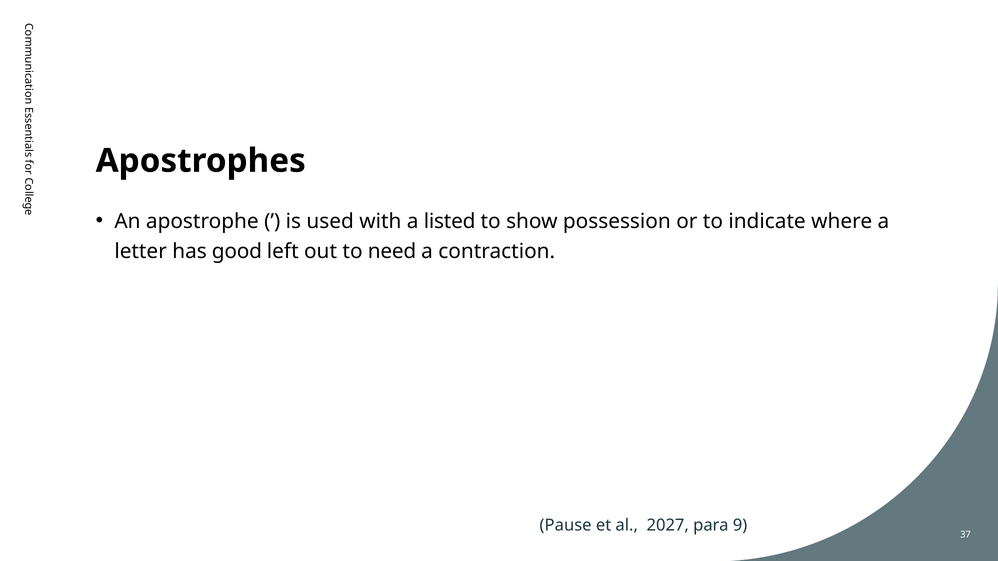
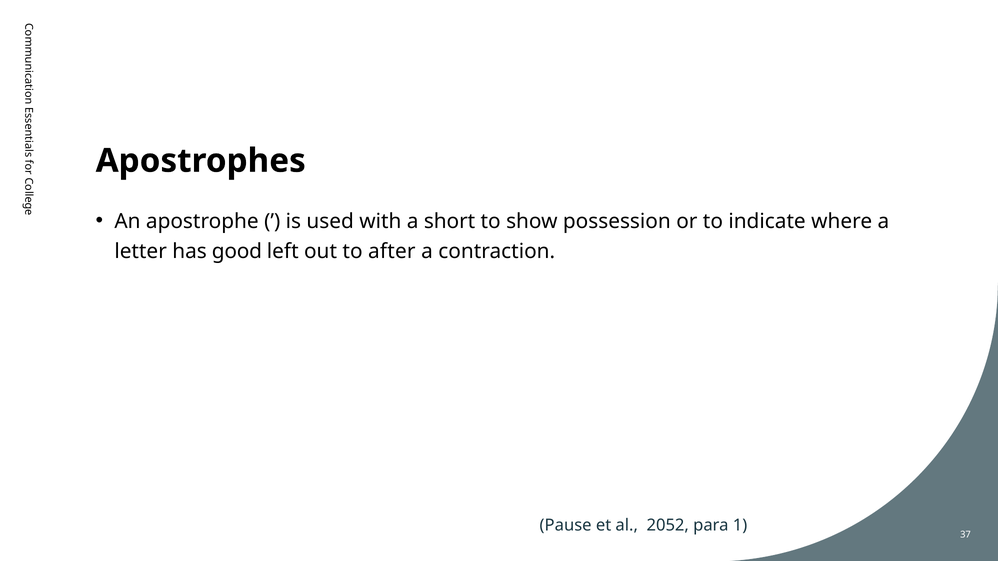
listed: listed -> short (450, 221)
need: need -> after (392, 251)
2027: 2027 -> 2052 (668, 526)
9: 9 -> 1 (740, 526)
